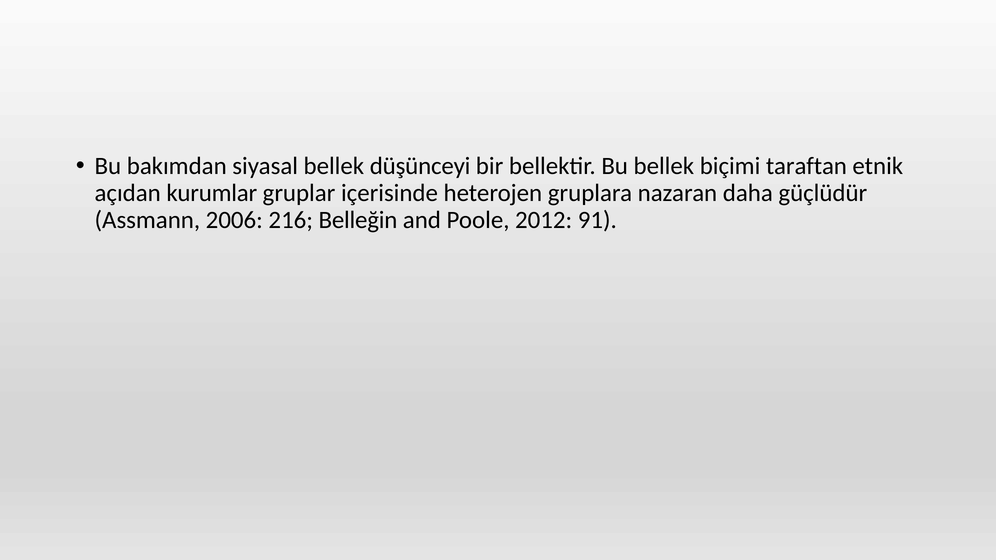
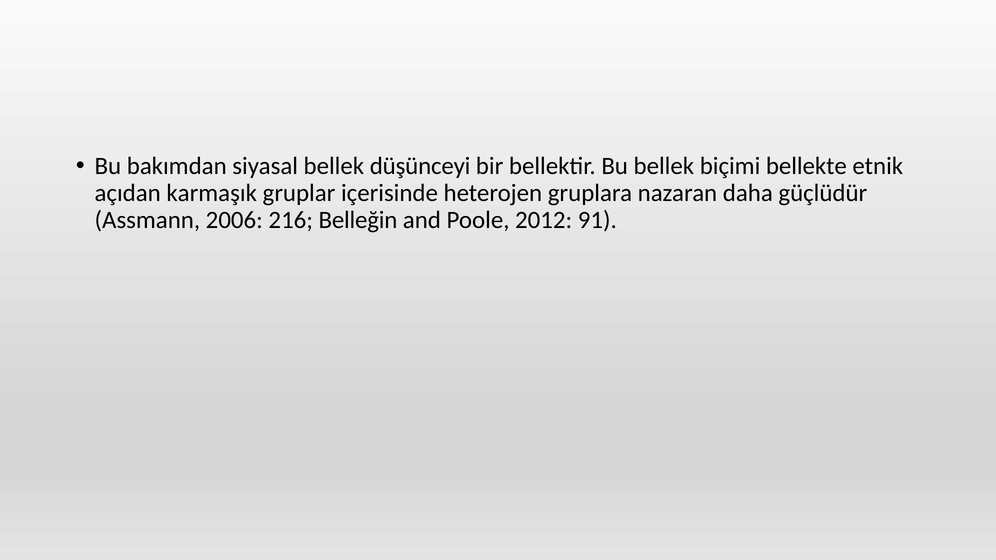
taraftan: taraftan -> bellekte (806, 166)
kurumlar: kurumlar -> karmaşık (212, 193)
